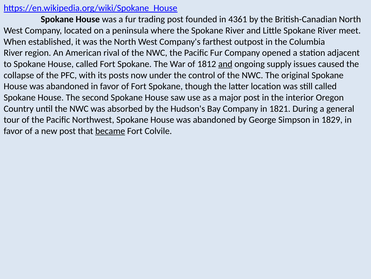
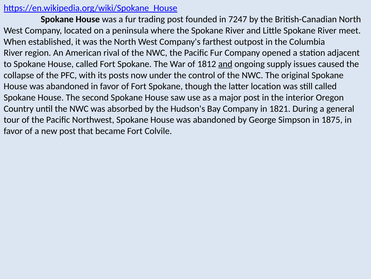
4361: 4361 -> 7247 (238, 19)
1829: 1829 -> 1875 (332, 120)
became underline: present -> none (110, 131)
